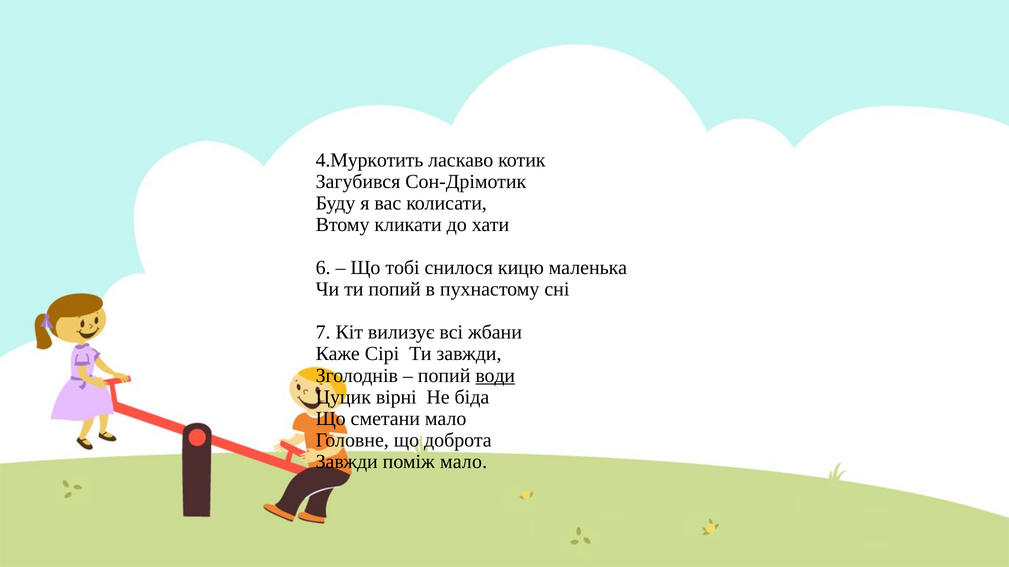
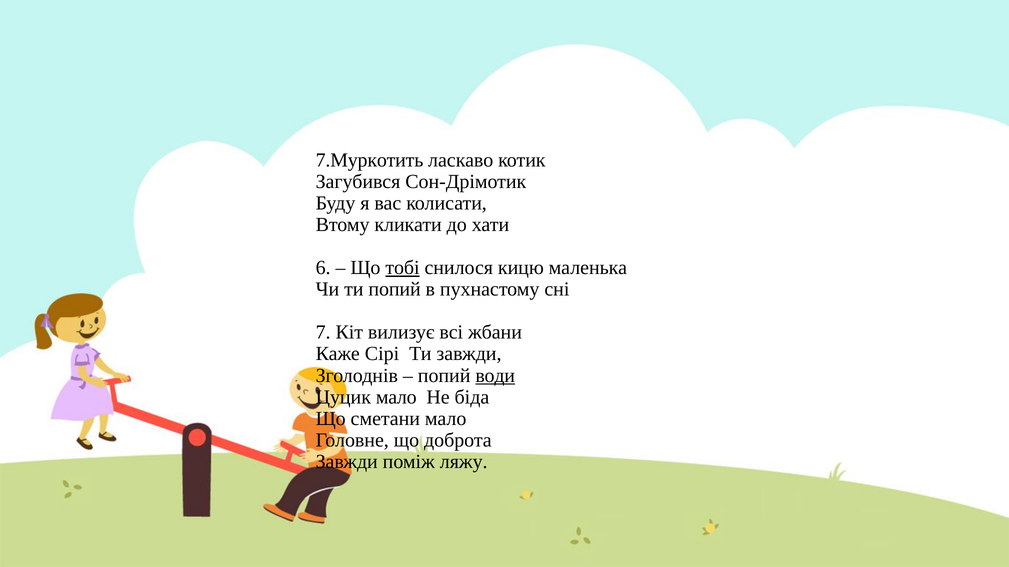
4.Муркотить: 4.Муркотить -> 7.Муркотить (370, 160)
тобі underline: none -> present (403, 268)
Цуцик вірні: вірні -> мало (396, 397)
поміж мало: мало -> ляжу (464, 462)
